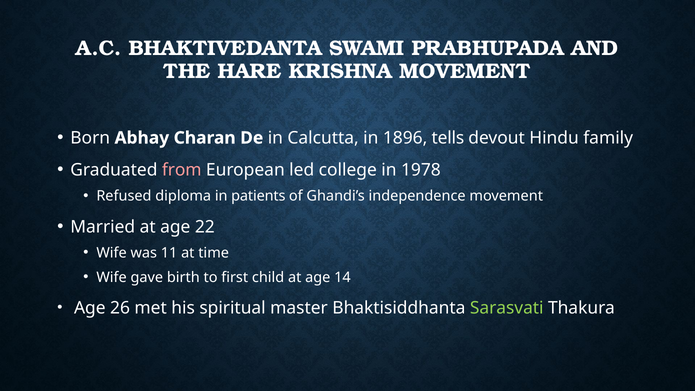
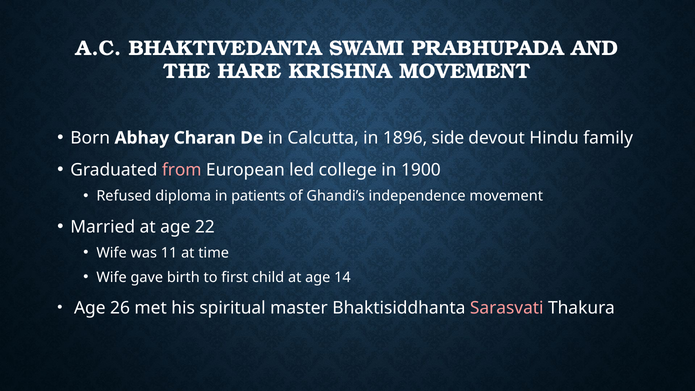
tells: tells -> side (448, 138)
1978: 1978 -> 1900 (421, 170)
Sarasvati colour: light green -> pink (507, 308)
